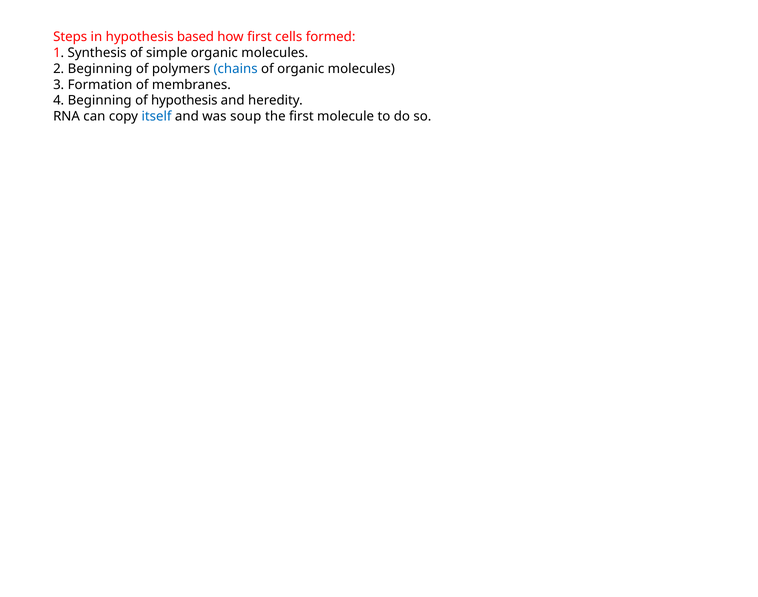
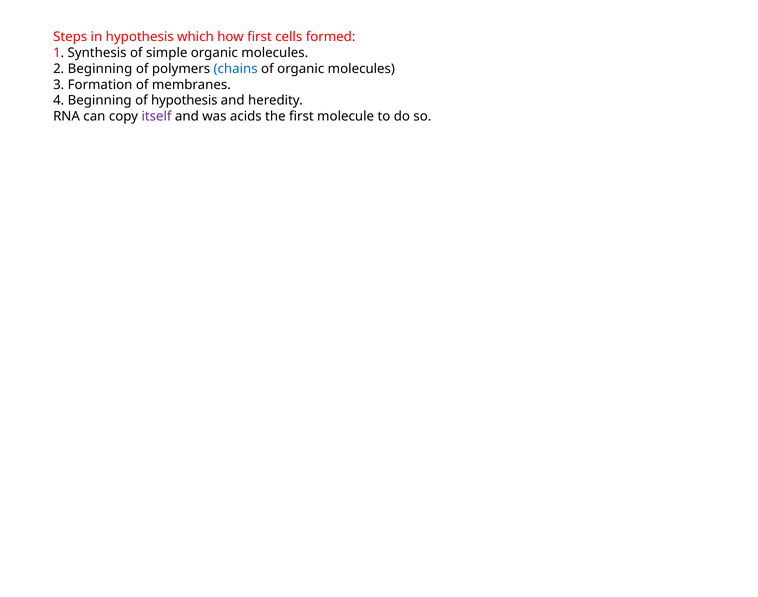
based: based -> which (195, 37)
itself colour: blue -> purple (157, 117)
soup: soup -> acids (246, 117)
